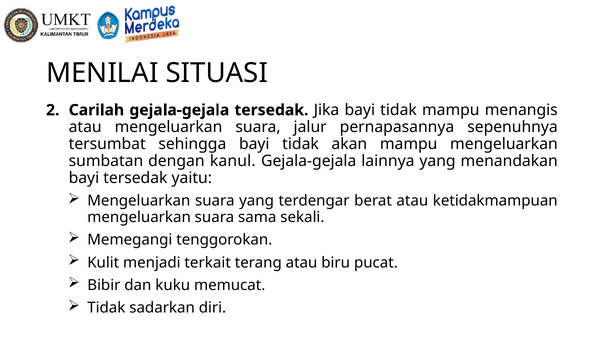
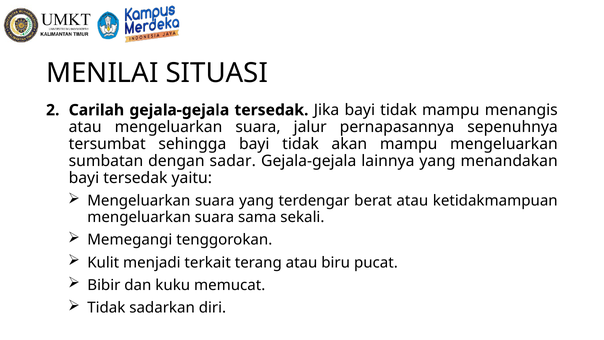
kanul: kanul -> sadar (233, 161)
